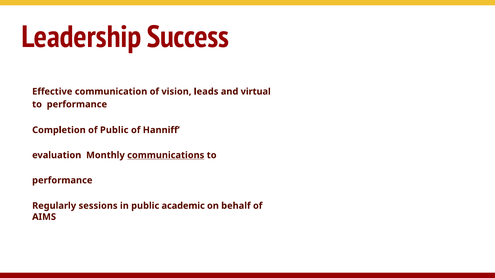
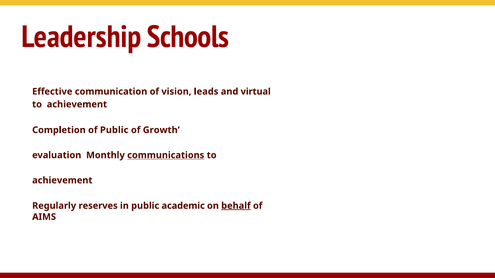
Success: Success -> Schools (188, 37)
performance: performance -> achievement (77, 104)
Hanniff: Hanniff -> Growth (161, 130)
performance: performance -> achievement (62, 181)
sessions: sessions -> reserves (98, 206)
behalf underline: none -> present (236, 206)
